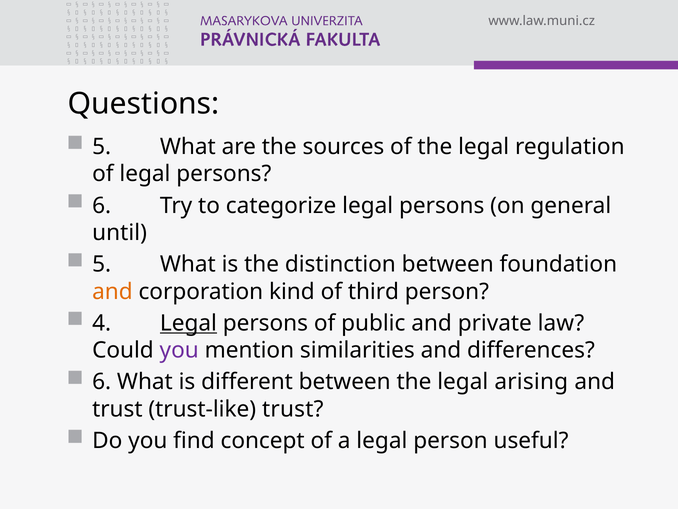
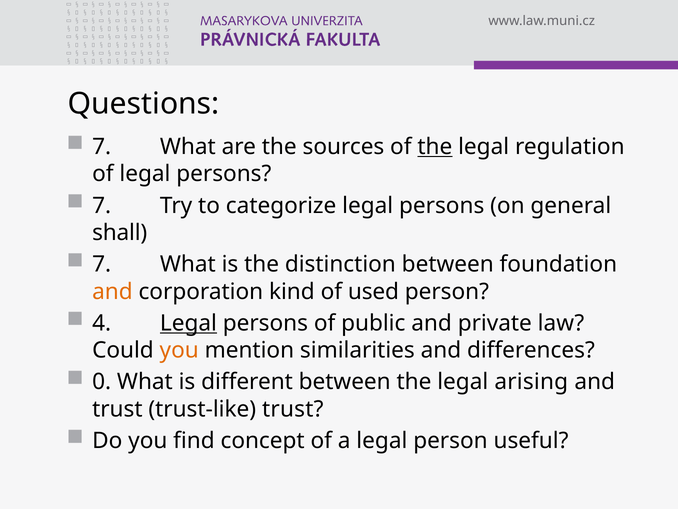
5: 5 -> 7 (102, 147)
the underline: none -> present (435, 147)
6: 6 -> 7 (102, 205)
until: until -> shall (120, 233)
5: 5 -> 7 (102, 264)
third: third -> used (373, 291)
you colour: purple -> orange (179, 350)
6: 6 -> 0 (102, 382)
